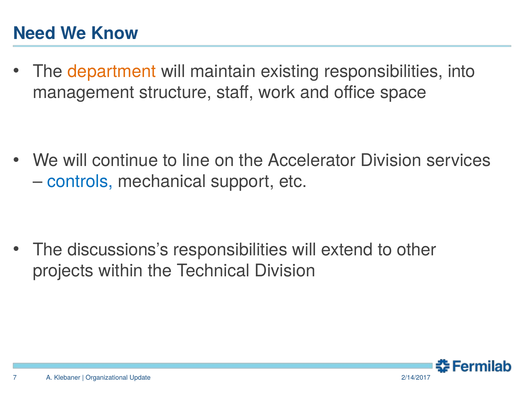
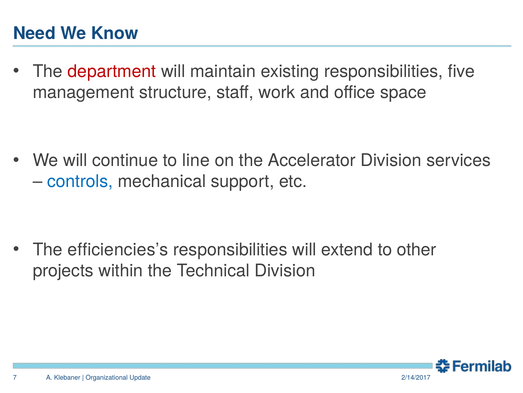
department colour: orange -> red (112, 71)
into: into -> five (461, 71)
discussions’s: discussions’s -> efficiencies’s (118, 249)
